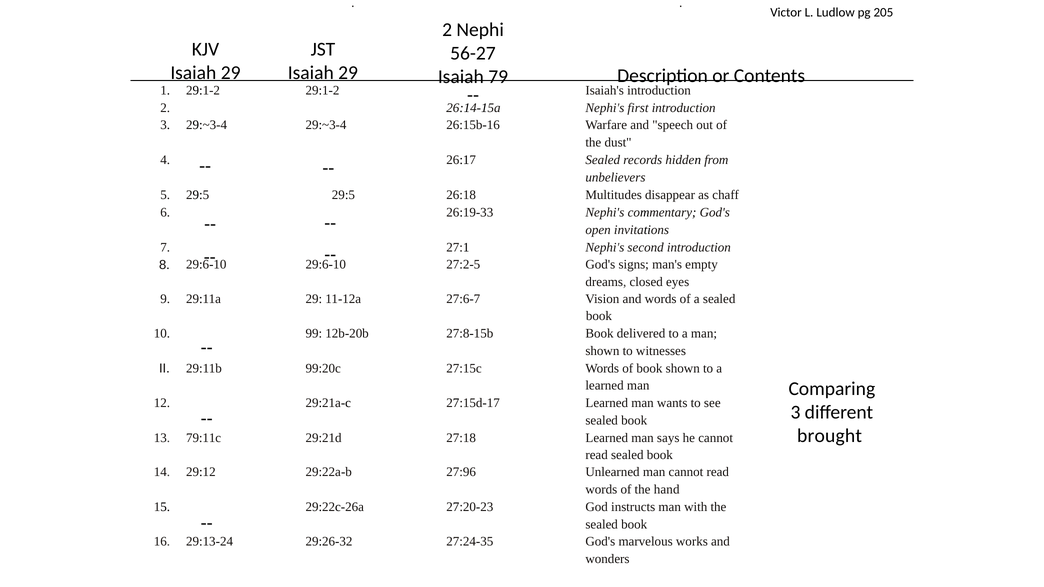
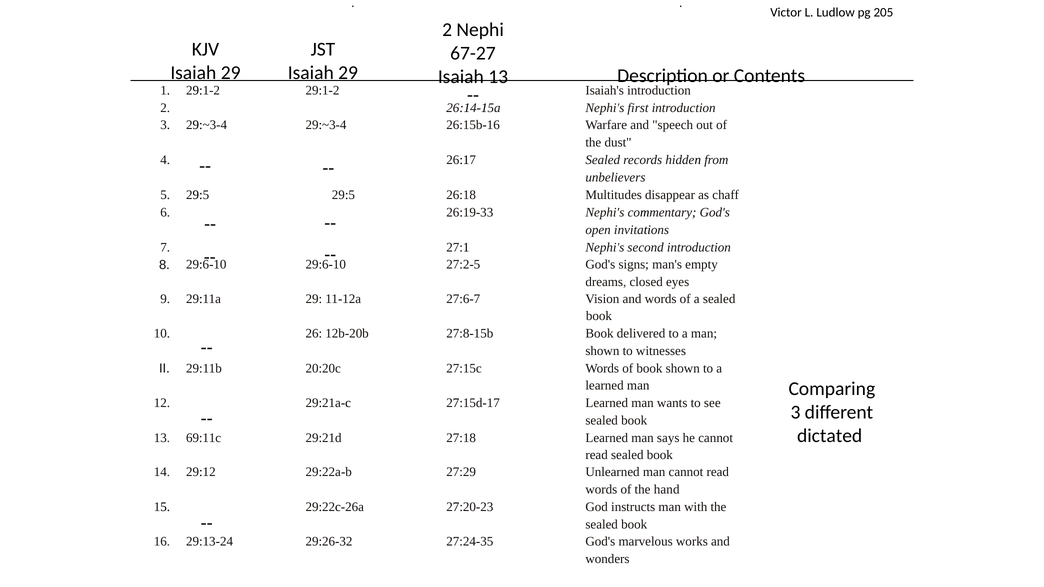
56-27: 56-27 -> 67-27 (473, 53)
Isaiah 79: 79 -> 13 (498, 77)
99: 99 -> 26 (314, 334)
99:20c: 99:20c -> 20:20c (323, 368)
brought: brought -> dictated (830, 436)
79:11c: 79:11c -> 69:11c (204, 438)
27:96: 27:96 -> 27:29 (461, 472)
